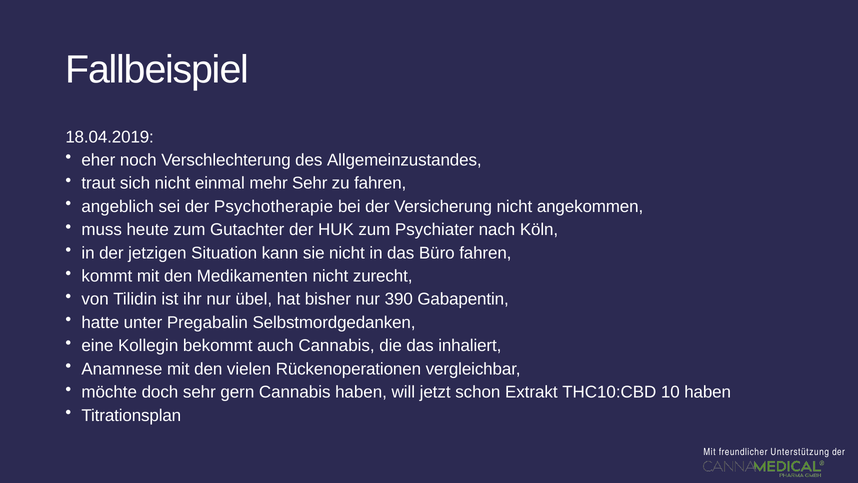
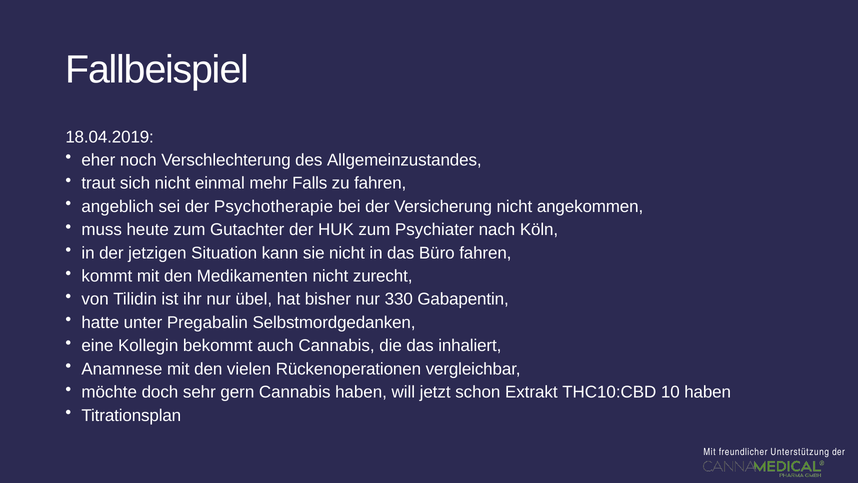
mehr Sehr: Sehr -> Falls (310, 183)
390: 390 -> 330 (399, 299)
